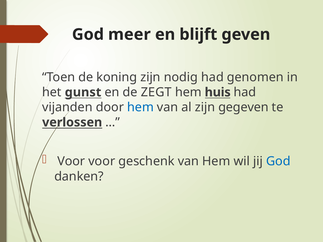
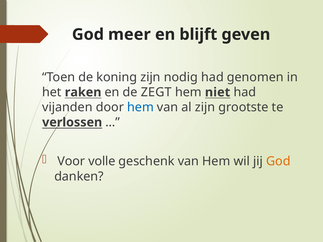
gunst: gunst -> raken (83, 92)
huis: huis -> niet (218, 92)
gegeven: gegeven -> grootste (243, 107)
Voor voor: voor -> volle (102, 161)
God colour: blue -> orange (278, 161)
